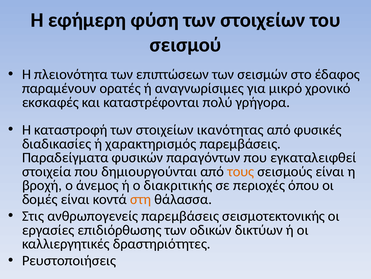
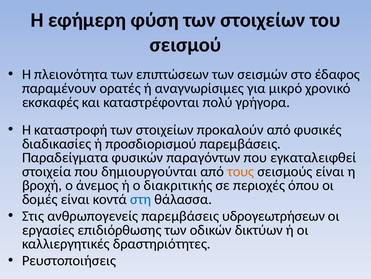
ικανότητας: ικανότητας -> προκαλούν (230, 129)
χαρακτηρισμός: χαρακτηρισμός -> προσδιορισμού (151, 143)
στη colour: orange -> blue (141, 199)
σεισμοτεκτονικής: σεισμοτεκτονικής -> υδρογεωτρήσεων (274, 216)
